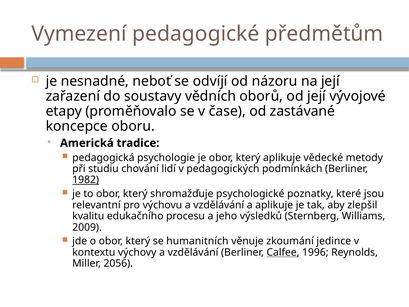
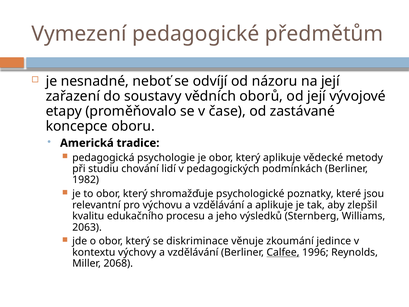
1982 underline: present -> none (86, 180)
2009: 2009 -> 2063 (87, 227)
humanitních: humanitních -> diskriminace (197, 241)
2056: 2056 -> 2068 (118, 263)
